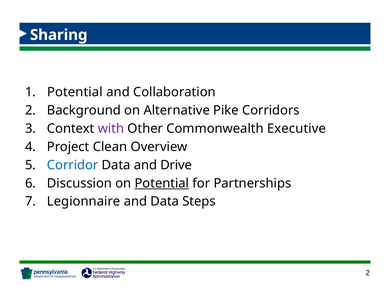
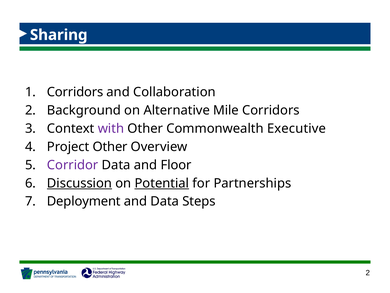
Potential: Potential -> Corridors (75, 92)
Pike: Pike -> Mile (226, 110)
Project Clean: Clean -> Other (110, 147)
Corridor colour: blue -> purple (73, 165)
Drive: Drive -> Floor (176, 165)
Discussion underline: none -> present (79, 183)
Legionnaire: Legionnaire -> Deployment (84, 201)
